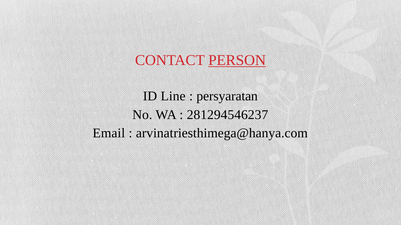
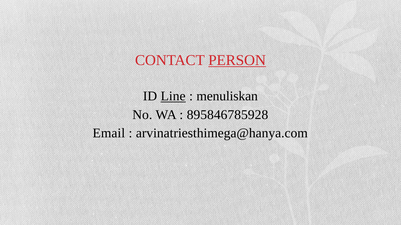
Line underline: none -> present (173, 96)
persyaratan: persyaratan -> menuliskan (227, 96)
281294546237: 281294546237 -> 895846785928 (227, 115)
